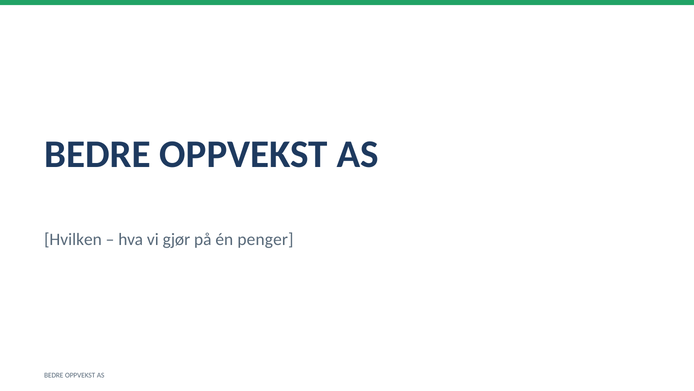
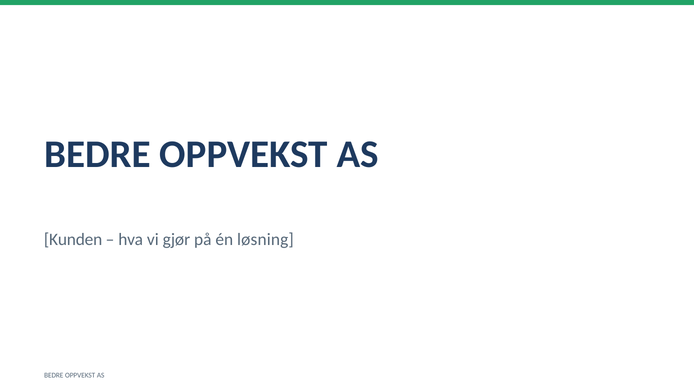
Hvilken: Hvilken -> Kunden (73, 239)
penger: penger -> løsning (265, 239)
